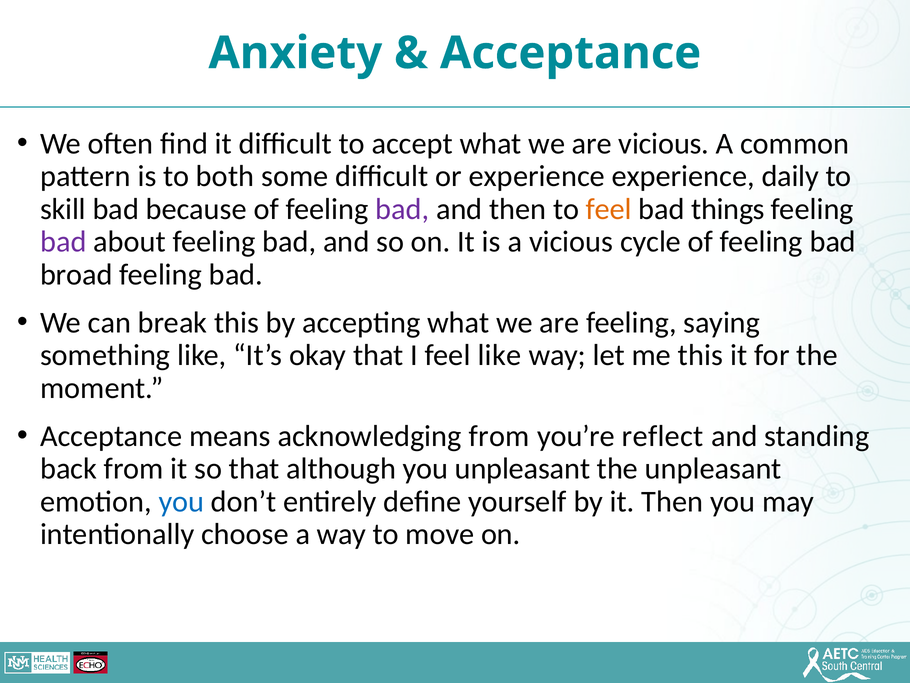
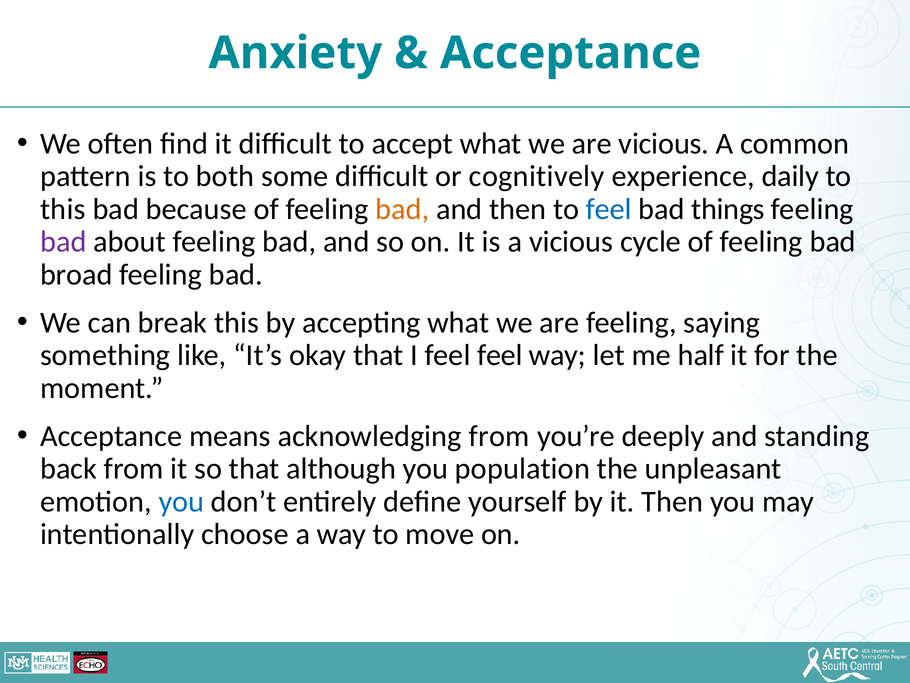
or experience: experience -> cognitively (537, 176)
skill: skill -> this (63, 209)
bad colour: purple -> orange (402, 209)
feel colour: orange -> blue (609, 209)
feel like: like -> feel (500, 355)
me this: this -> half (701, 355)
reflect: reflect -> deeply (663, 436)
you unpleasant: unpleasant -> population (522, 468)
